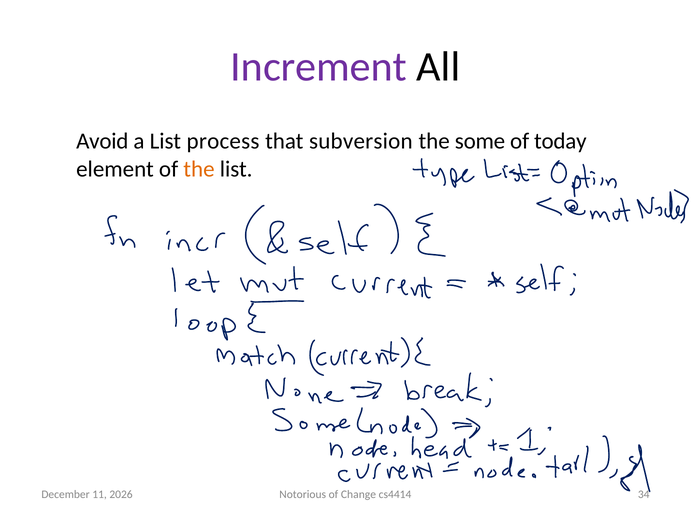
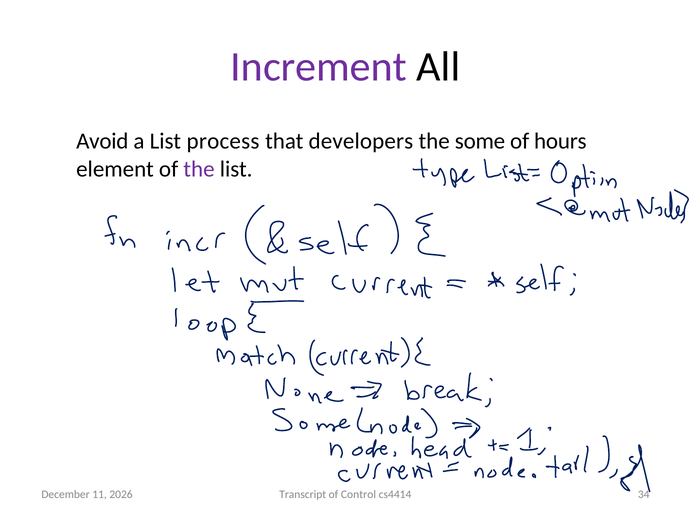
subversion: subversion -> developers (361, 141)
today: today -> hours (560, 141)
the colour: orange -> purple (199, 169)
Notorious: Notorious -> Transcript (303, 495)
Change: Change -> Control (358, 495)
